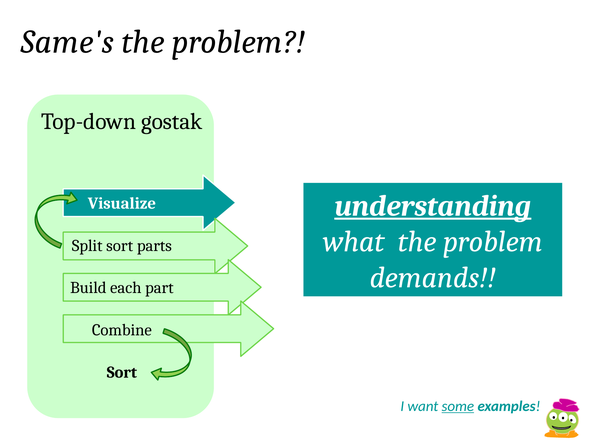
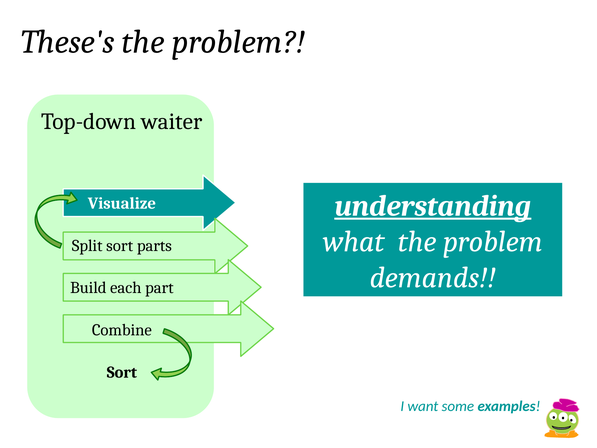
Same's: Same's -> These's (68, 42)
gostak: gostak -> waiter (172, 121)
some underline: present -> none (458, 406)
